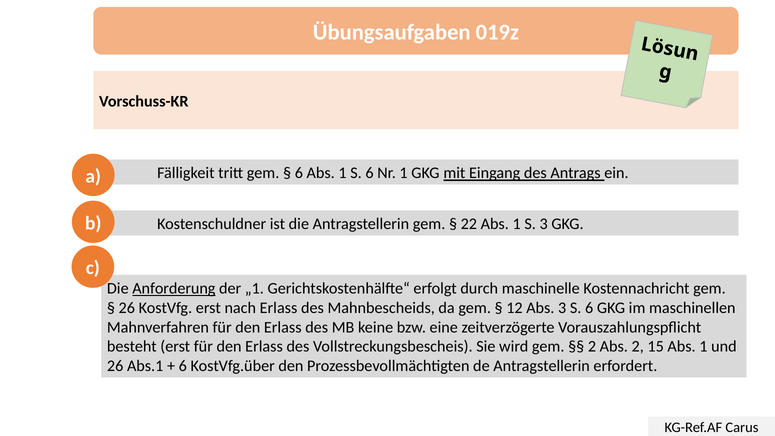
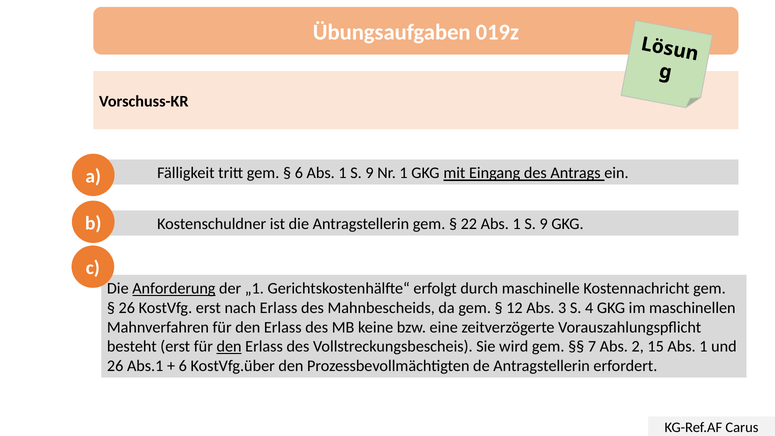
6: 6 -> 9 (370, 173)
3: 3 -> 9 (544, 224)
3 S 6: 6 -> 4 (589, 308)
den underline: none -> present (229, 347)
2: 2 -> 7 (592, 347)
